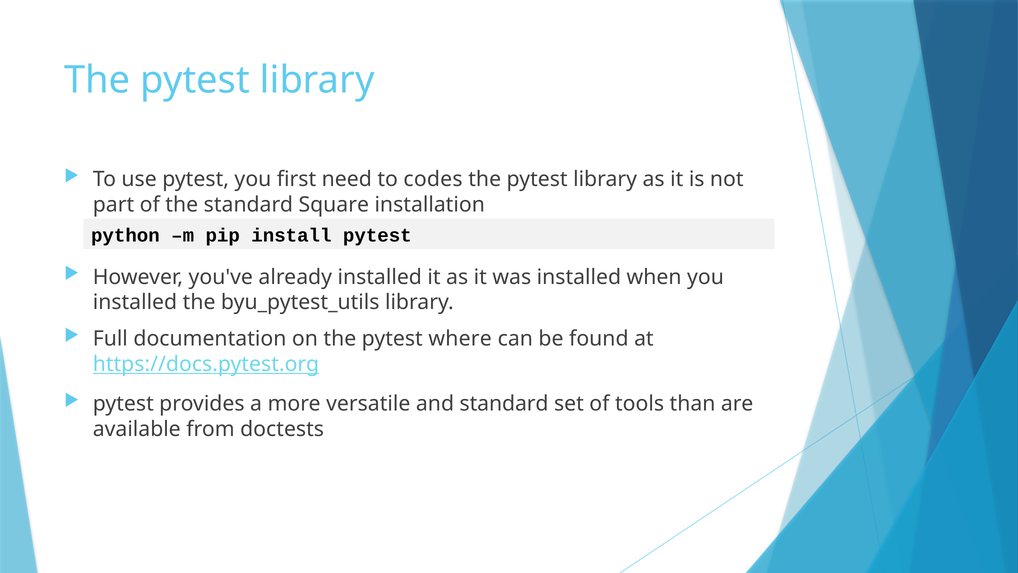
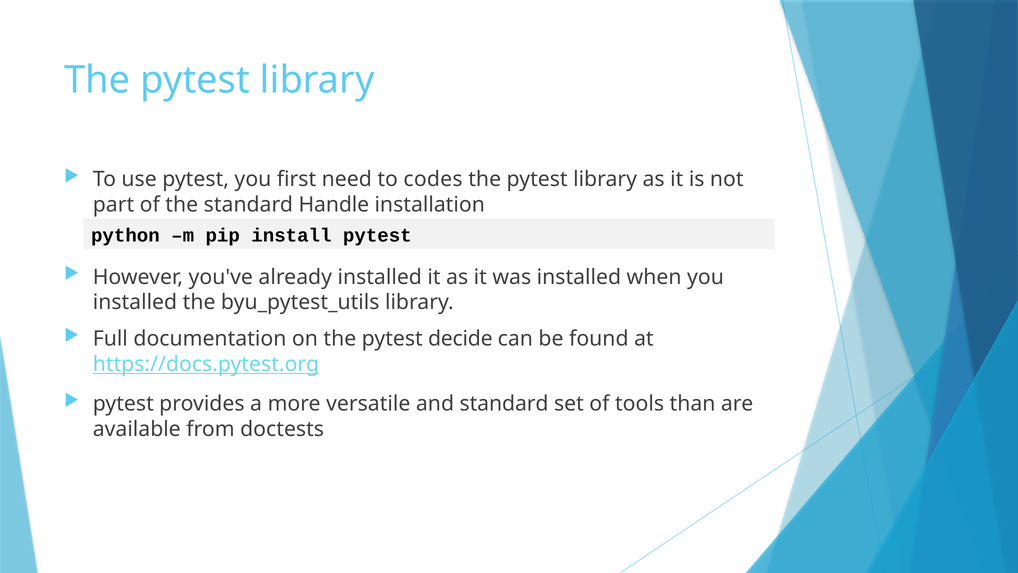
Square: Square -> Handle (334, 205)
where: where -> decide (460, 338)
